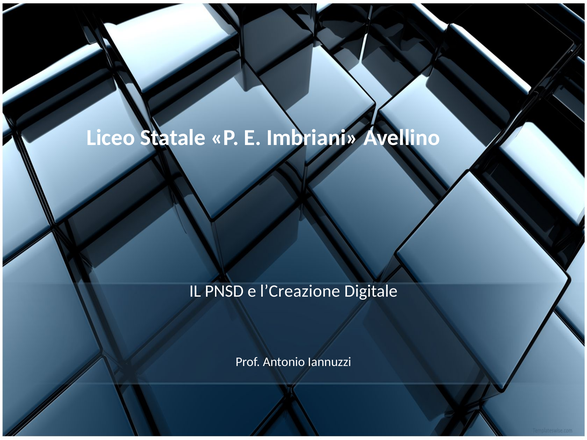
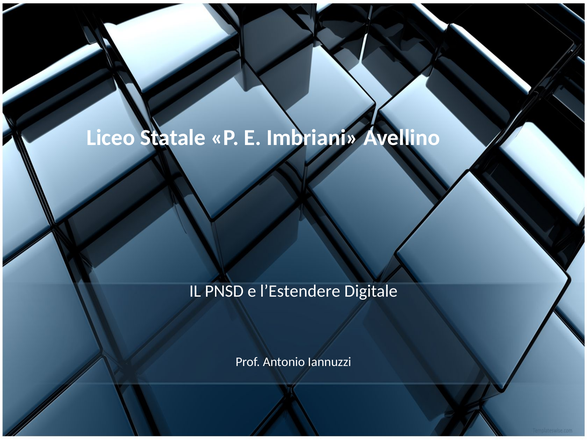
l’Creazione: l’Creazione -> l’Estendere (300, 291)
